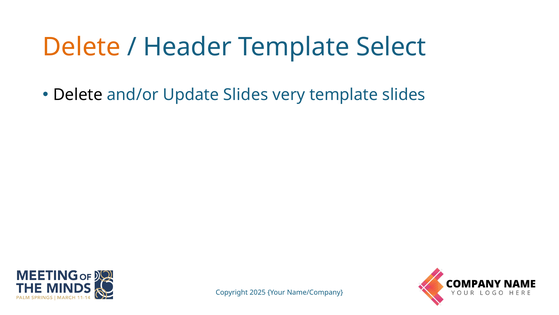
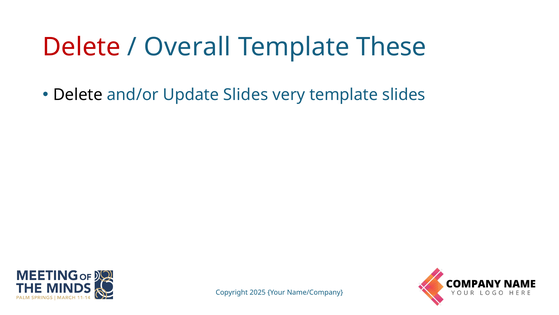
Delete colour: orange -> red (82, 47)
Header: Header -> Overall (187, 47)
Select: Select -> These (391, 47)
